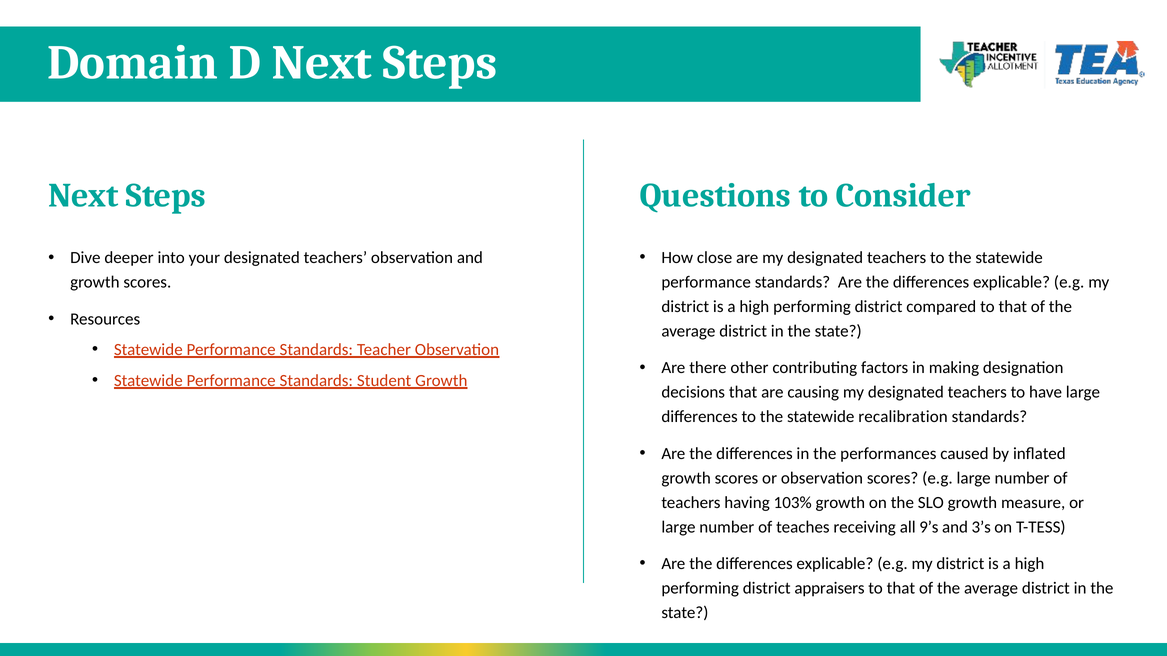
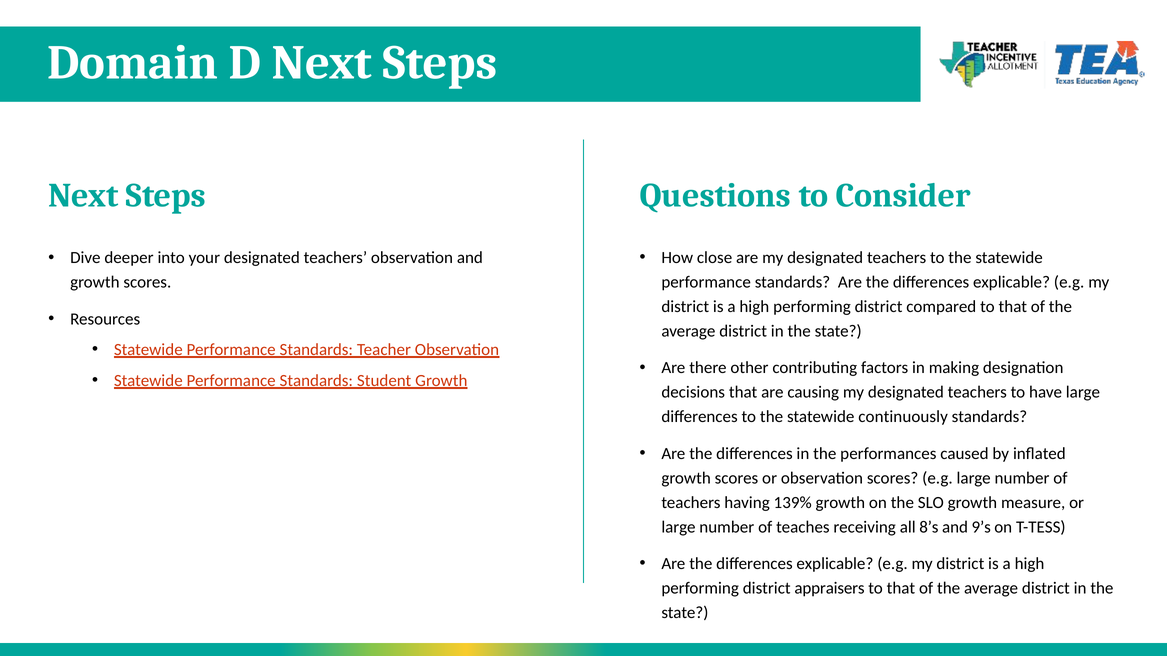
recalibration: recalibration -> continuously (903, 417)
103%: 103% -> 139% (793, 503)
9’s: 9’s -> 8’s (929, 527)
3’s: 3’s -> 9’s (981, 527)
